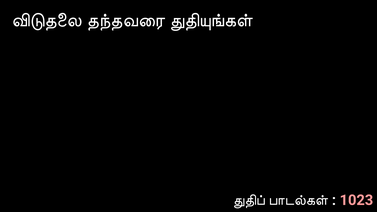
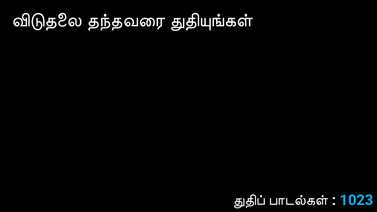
1023 colour: pink -> light blue (356, 200)
